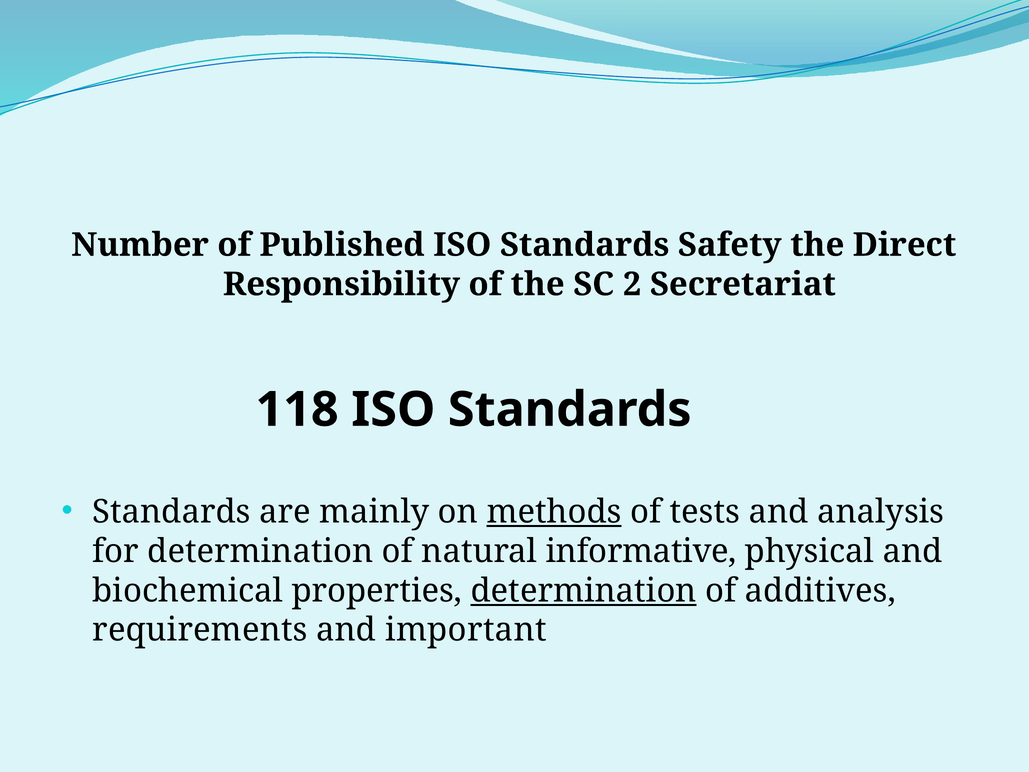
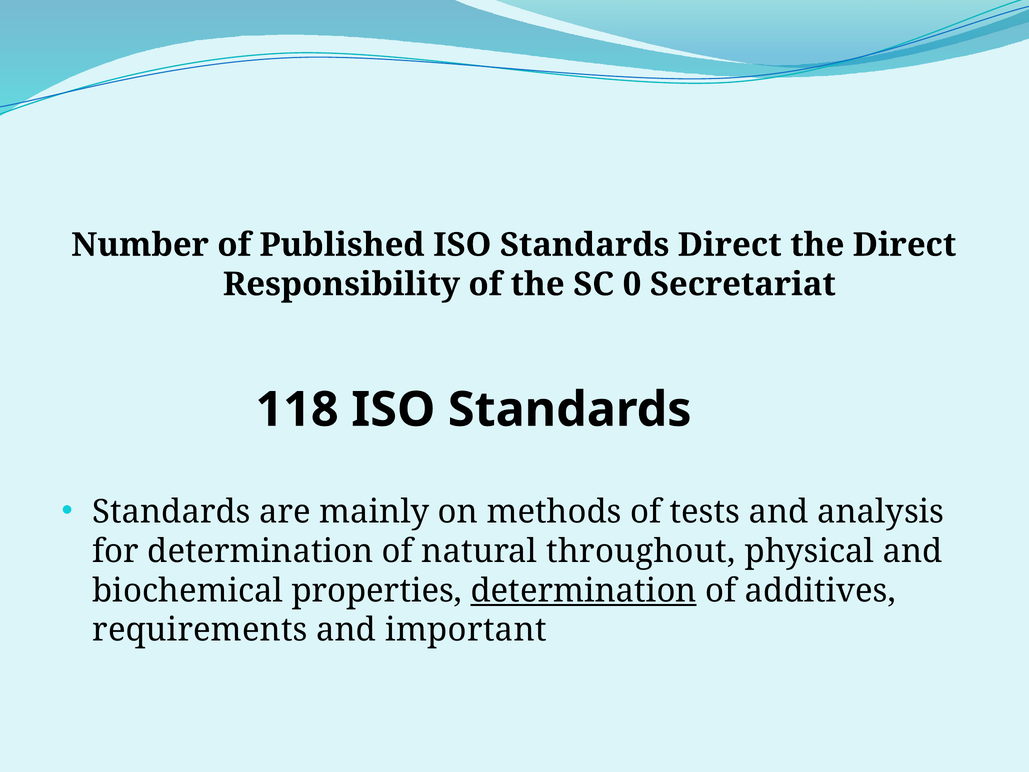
Standards Safety: Safety -> Direct (730, 245)
2: 2 -> 0 (632, 284)
methods underline: present -> none (554, 512)
informative: informative -> throughout (641, 551)
